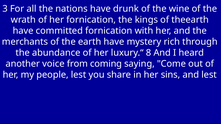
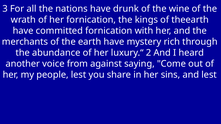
8: 8 -> 2 (148, 53)
coming: coming -> against (106, 64)
